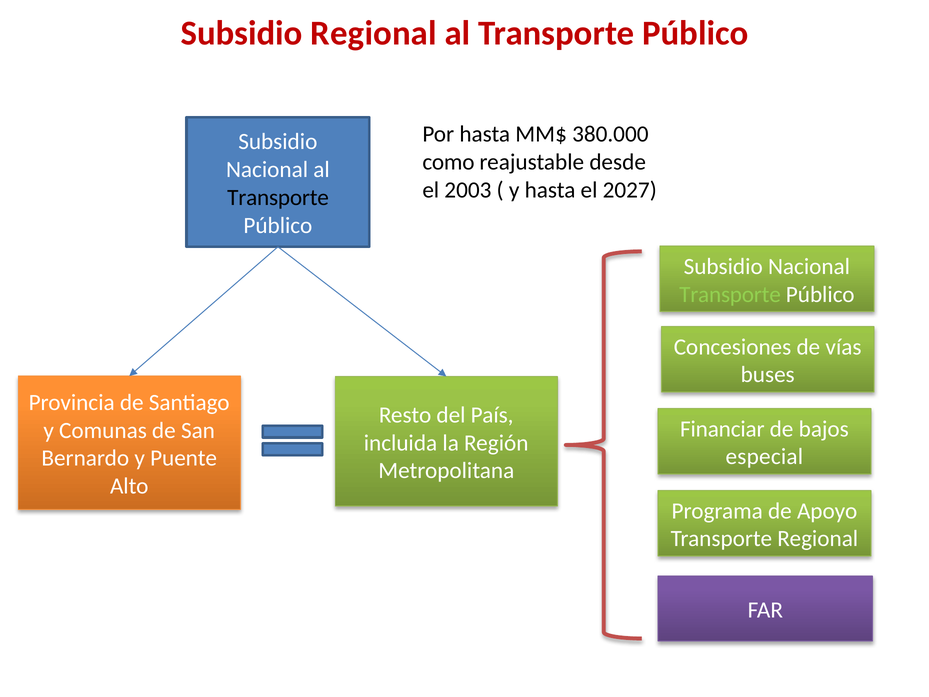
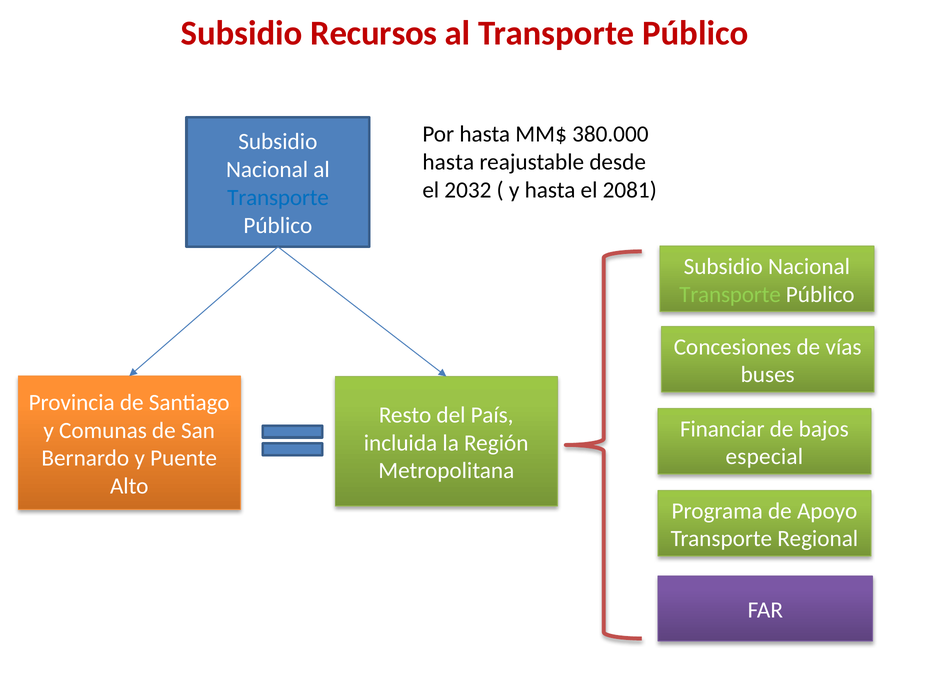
Subsidio Regional: Regional -> Recursos (374, 33)
como: como -> hasta (448, 162)
2003: 2003 -> 2032 (468, 190)
2027: 2027 -> 2081 (630, 190)
Transporte colour: black -> blue (278, 197)
